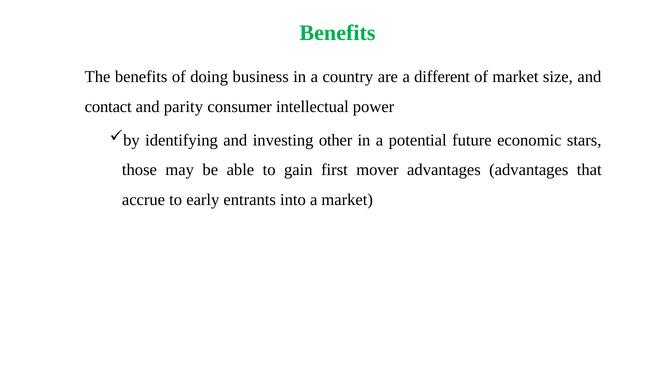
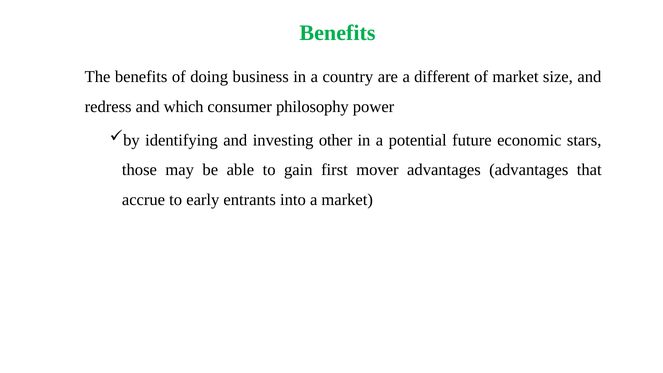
contact: contact -> redress (108, 107)
parity: parity -> which (184, 107)
intellectual: intellectual -> philosophy (312, 107)
